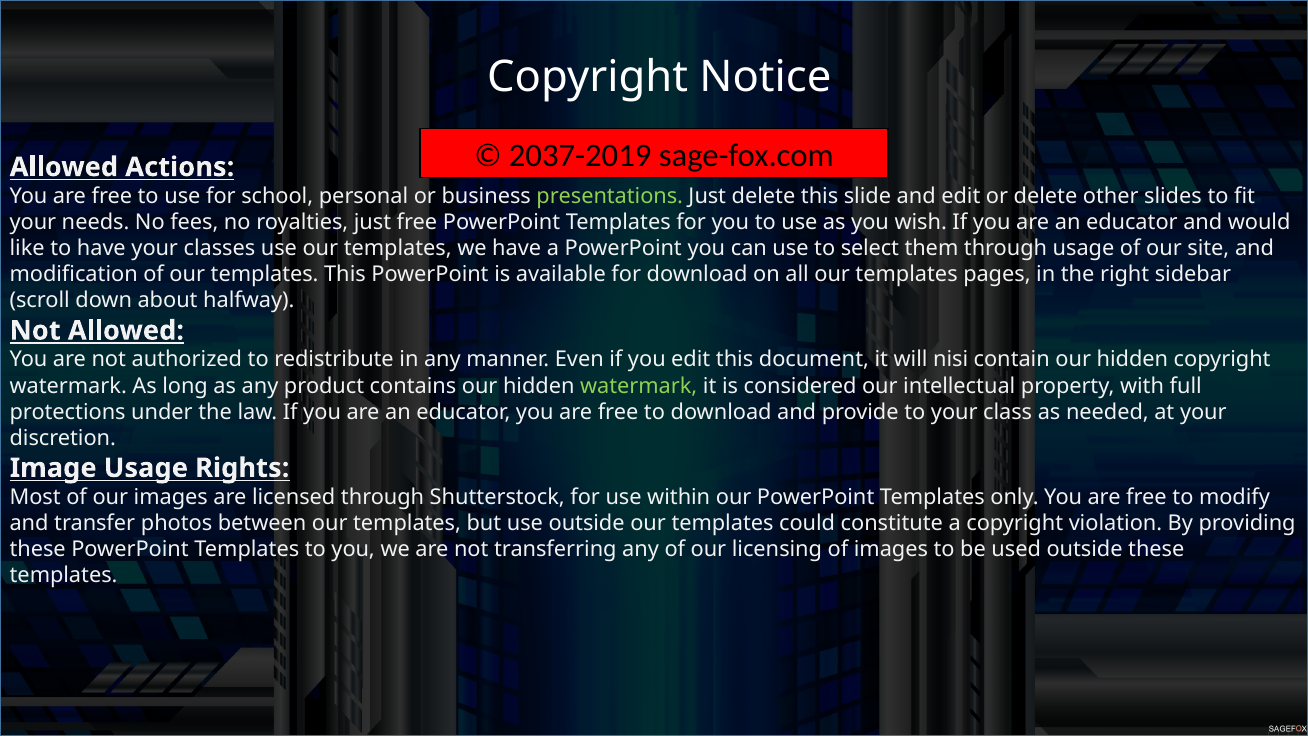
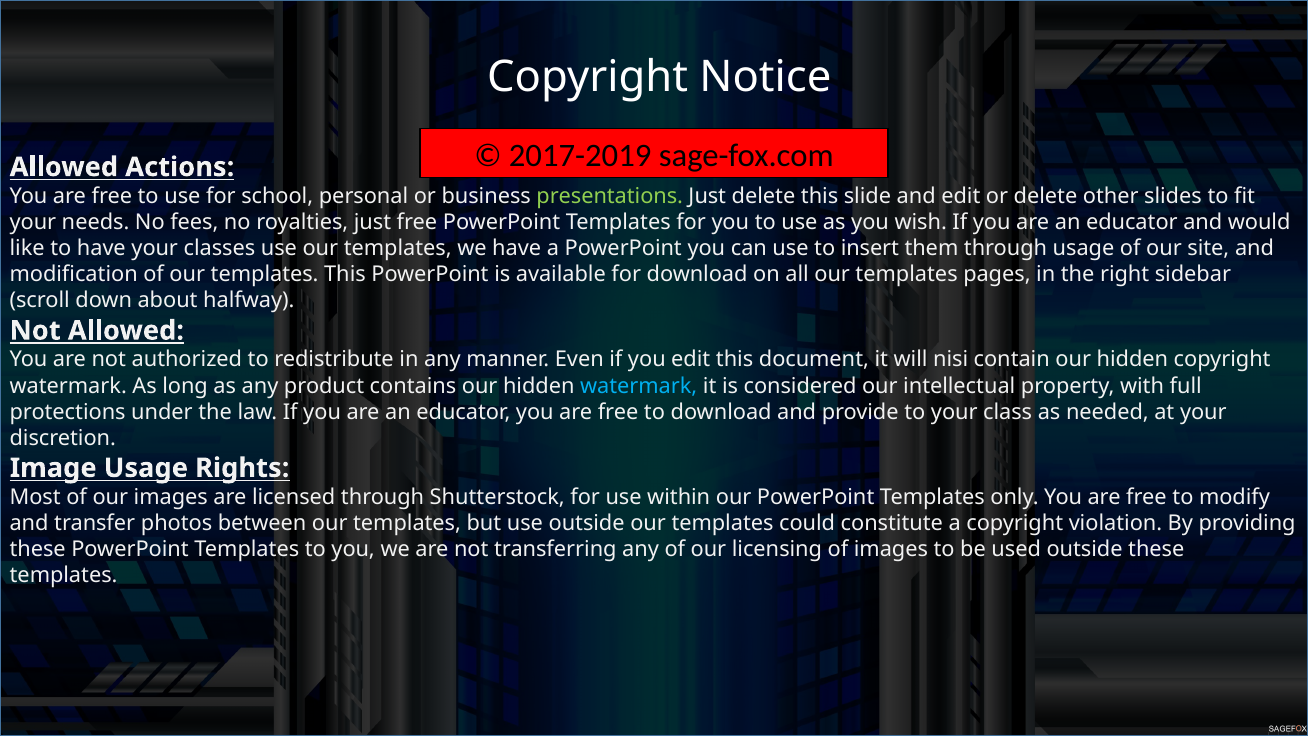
2037-2019: 2037-2019 -> 2017-2019 (580, 155)
select: select -> insert (870, 248)
watermark colour: light green -> light blue (639, 386)
